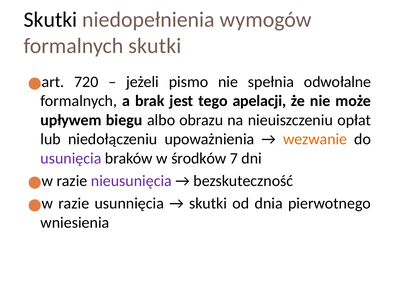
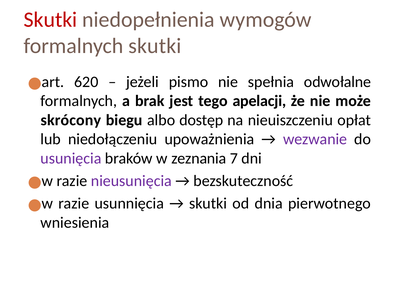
Skutki colour: black -> red (50, 20)
720: 720 -> 620 (86, 82)
upływem: upływem -> skrócony (71, 120)
obrazu: obrazu -> dostęp (201, 120)
wezwanie colour: orange -> purple (315, 139)
środków: środków -> zeznania (199, 158)
